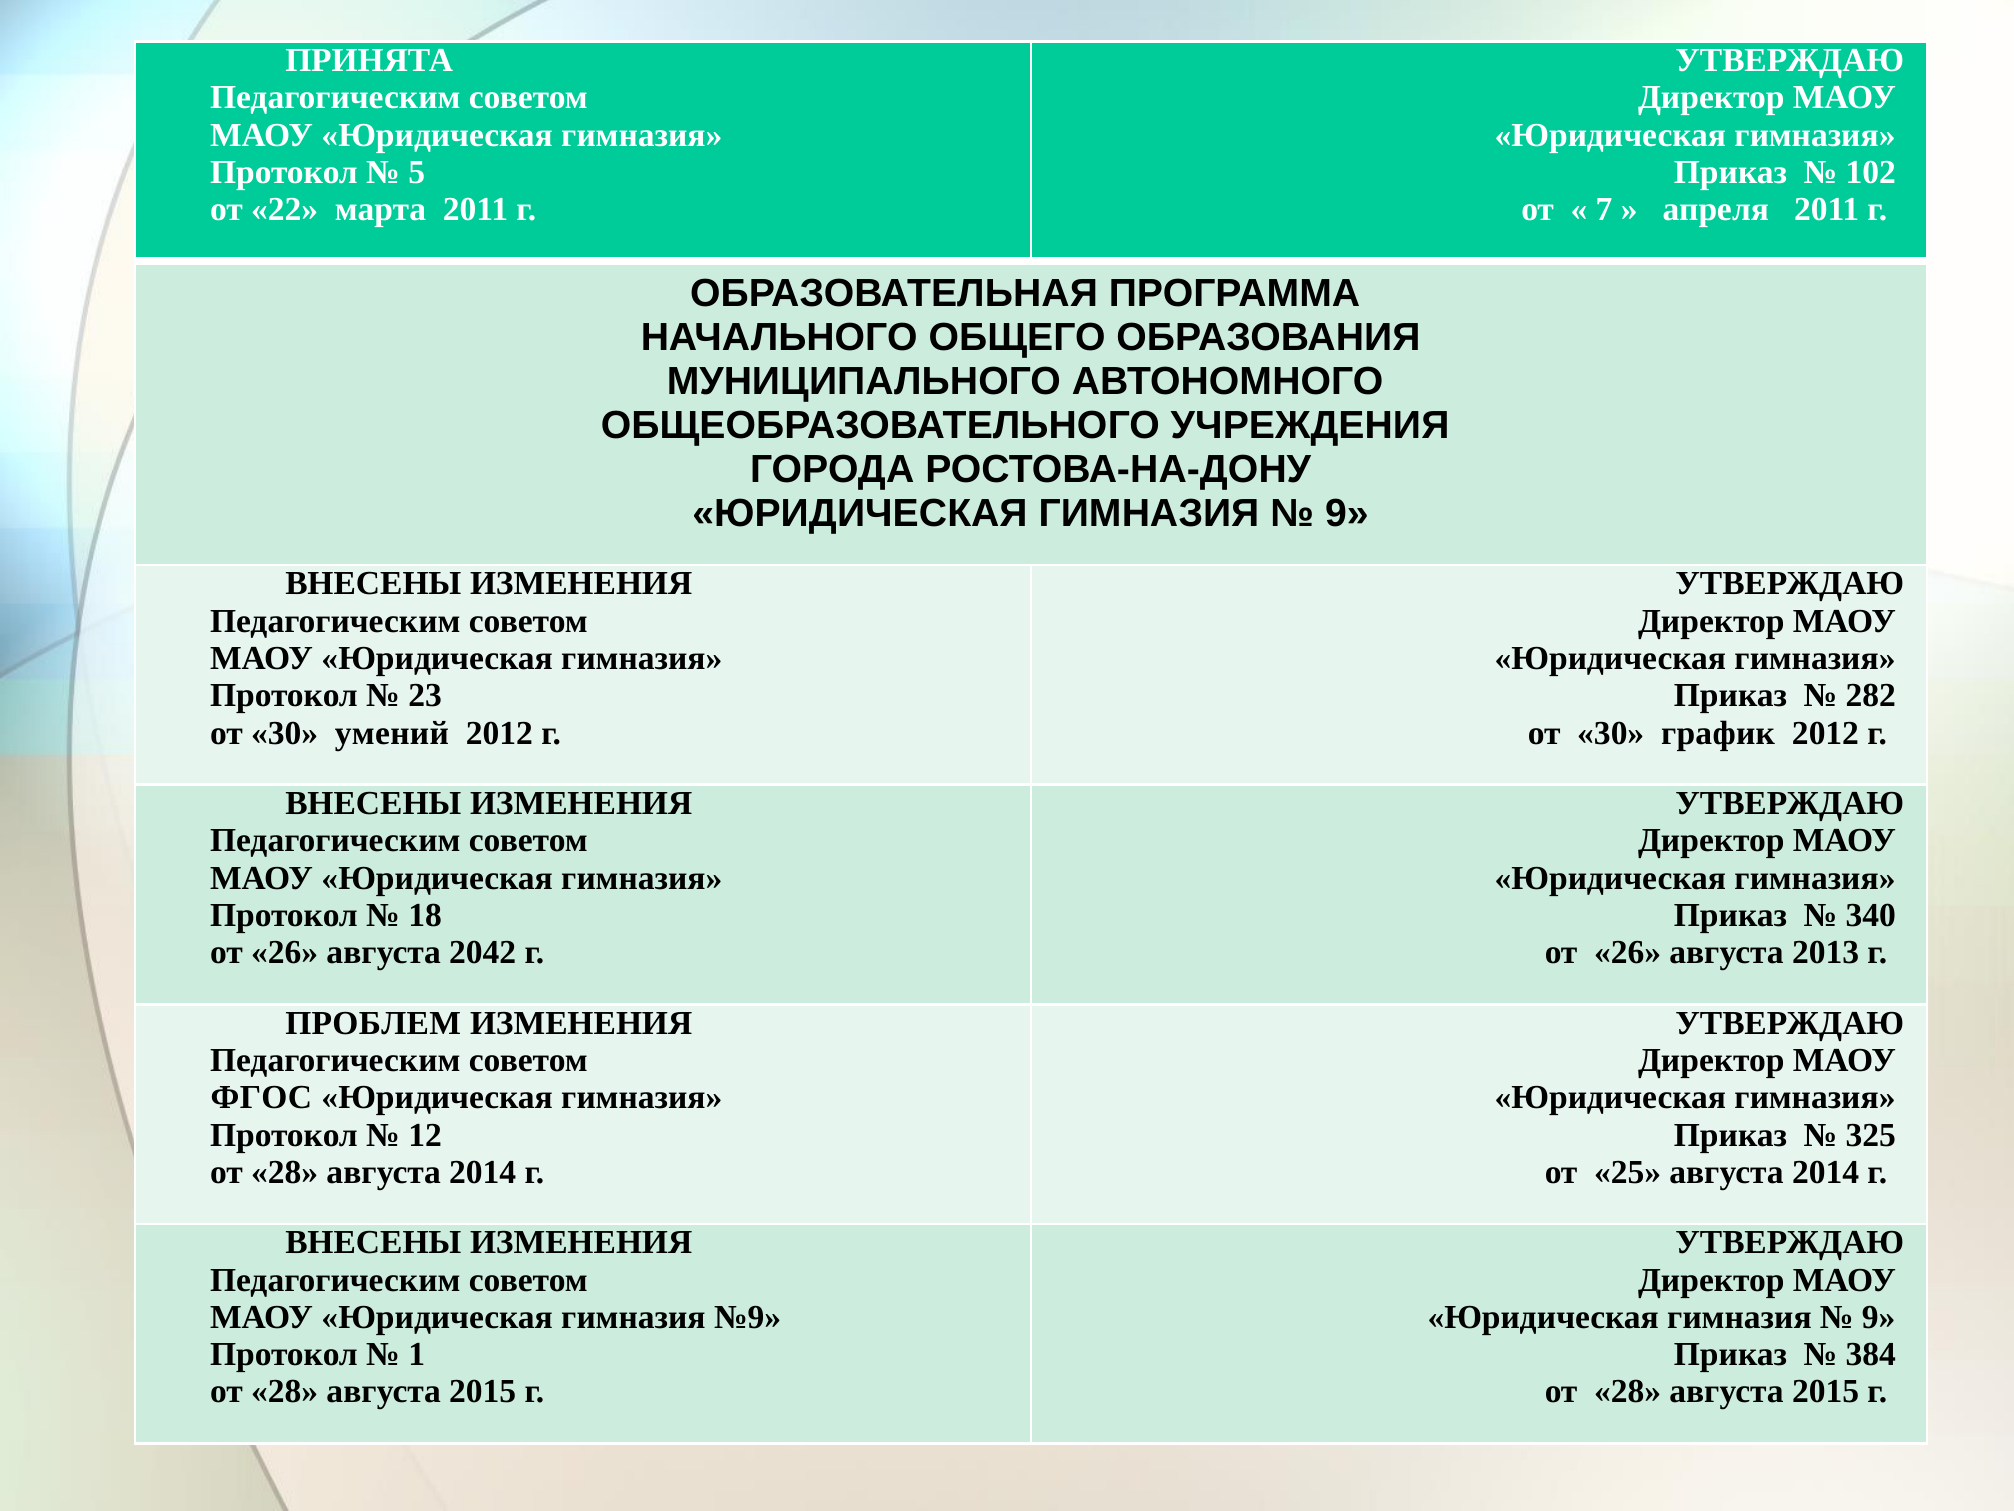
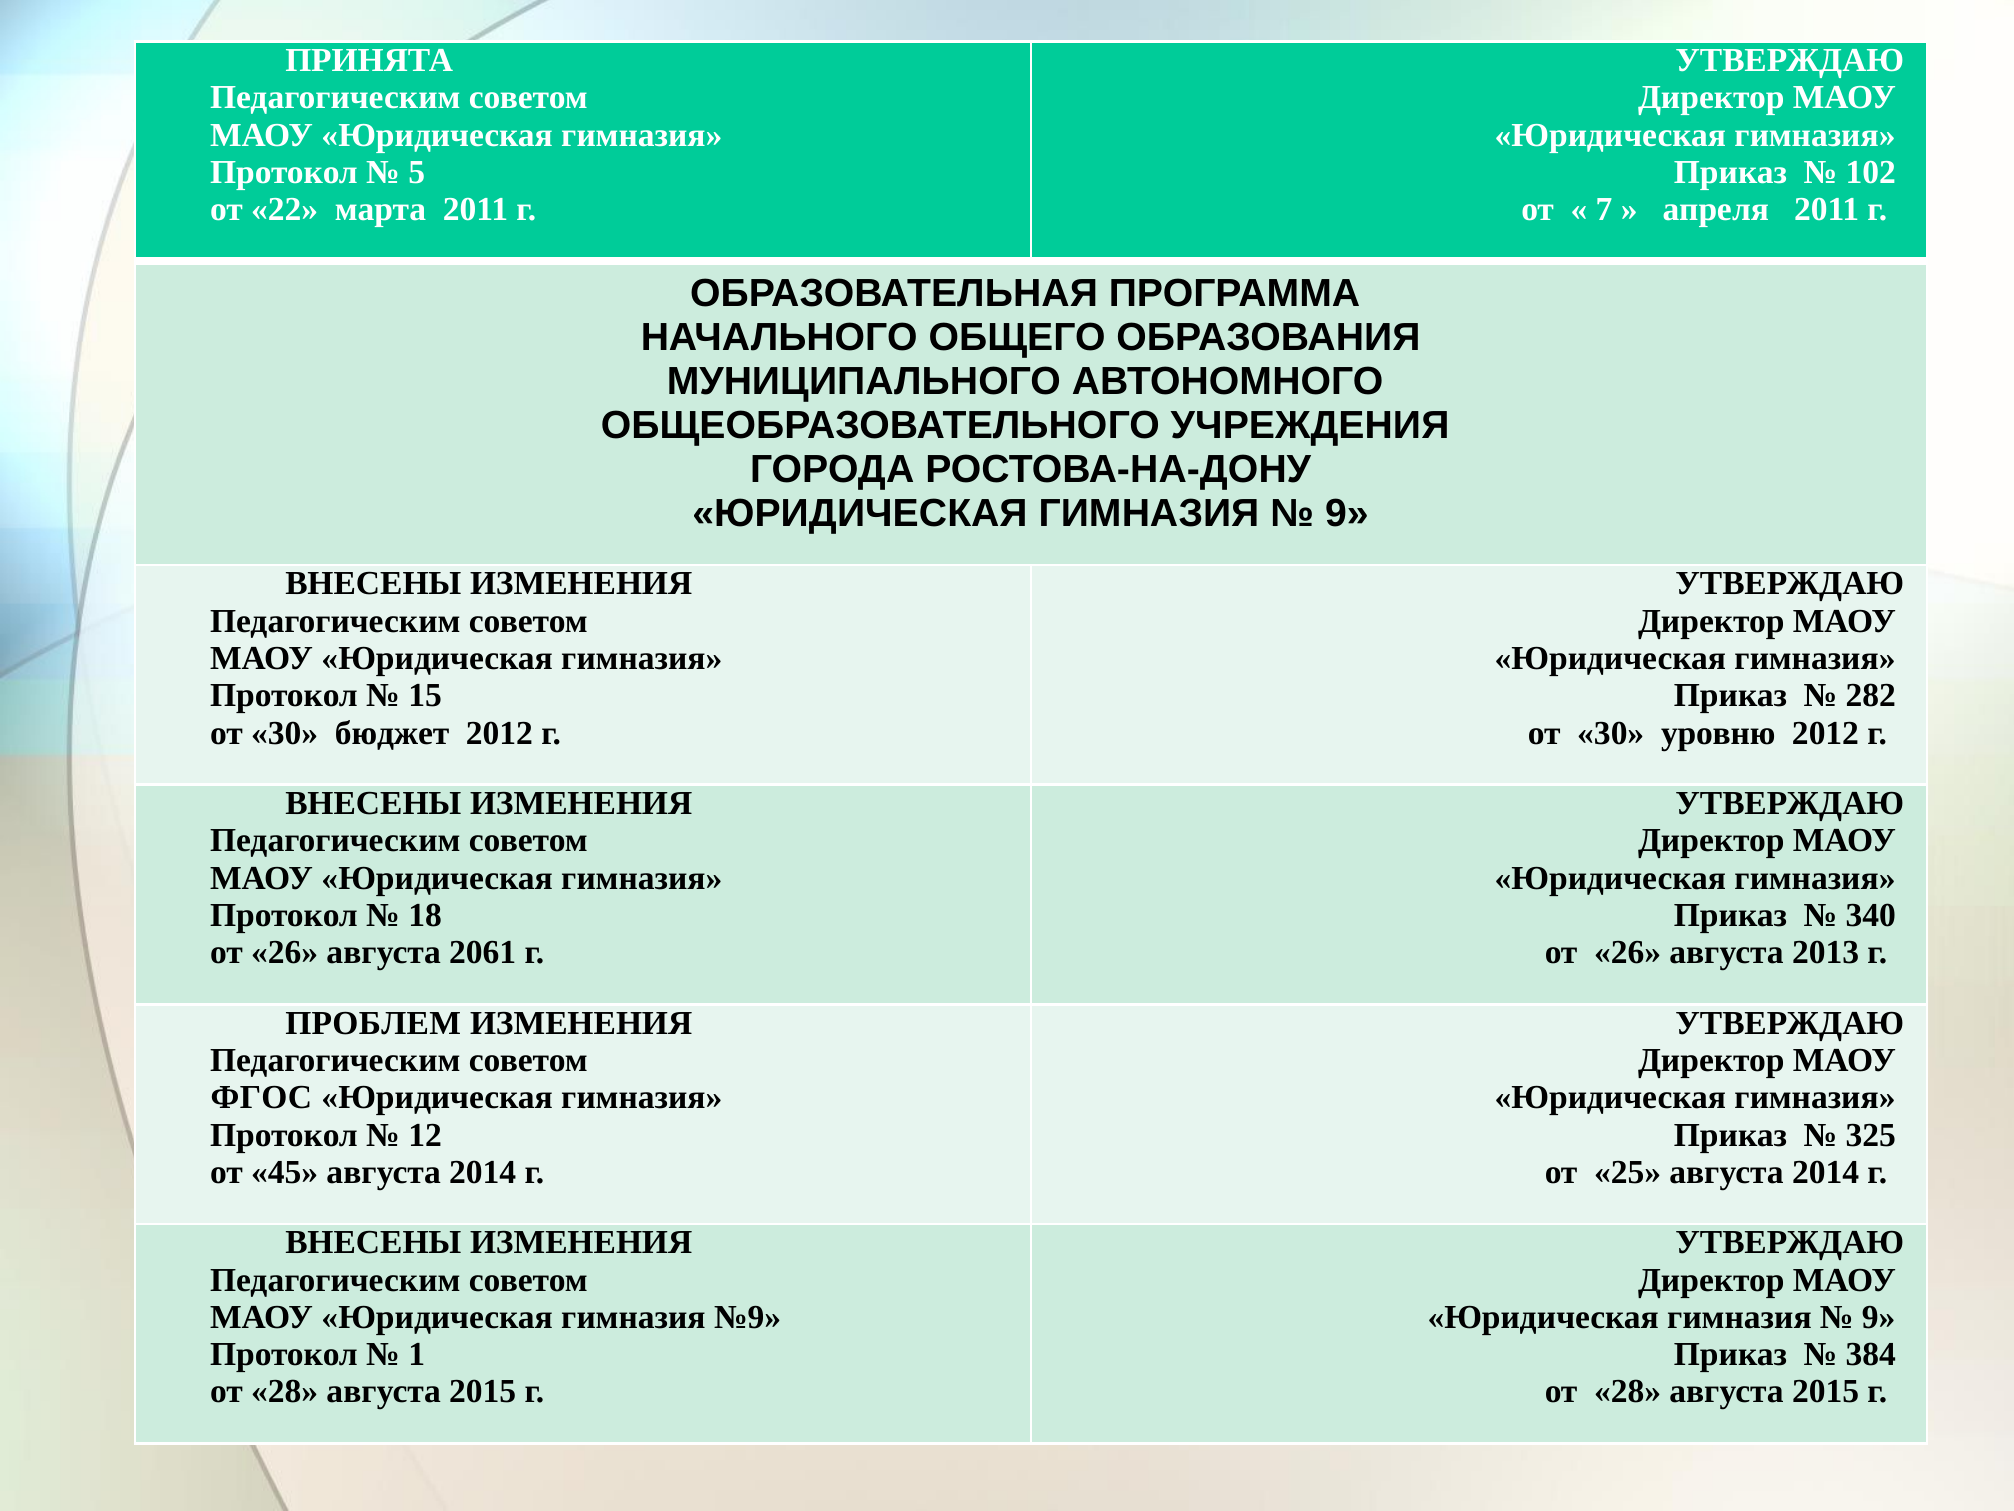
23: 23 -> 15 (425, 695)
умений: умений -> бюджет (392, 733)
график: график -> уровню (1718, 733)
2042: 2042 -> 2061 (483, 952)
28: 28 -> 45 (285, 1172)
